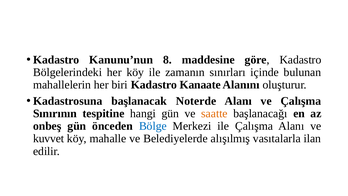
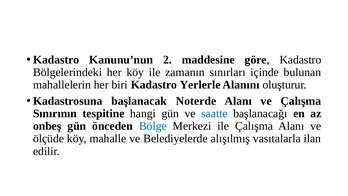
8: 8 -> 2 (167, 60)
Kanaate: Kanaate -> Yerlerle (200, 85)
saatte colour: orange -> blue (214, 113)
kuvvet: kuvvet -> ölçüde (49, 138)
